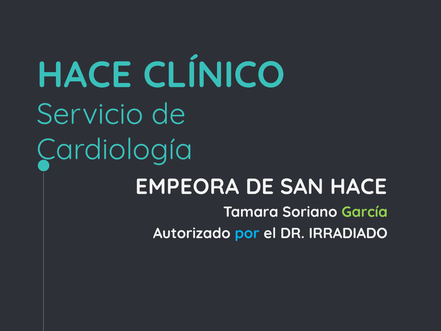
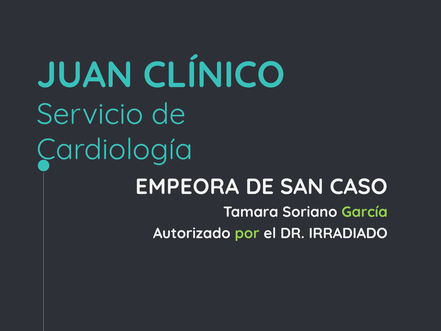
HACE: HACE -> JUAN (85, 75)
SAN HACE: HACE -> CASO (359, 187)
por colour: light blue -> light green (247, 233)
